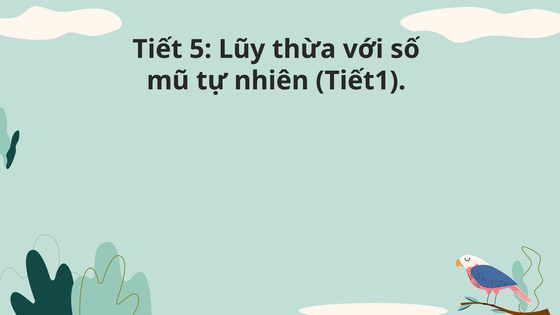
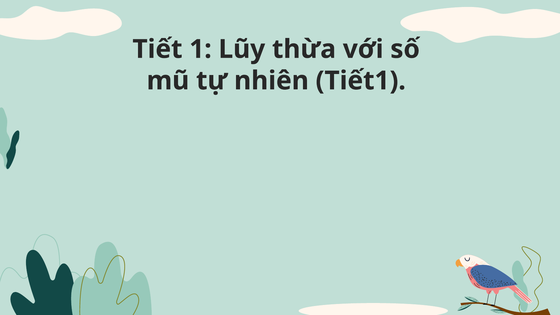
5: 5 -> 1 (200, 49)
